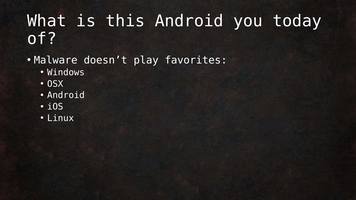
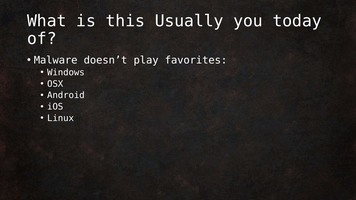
this Android: Android -> Usually (189, 21)
